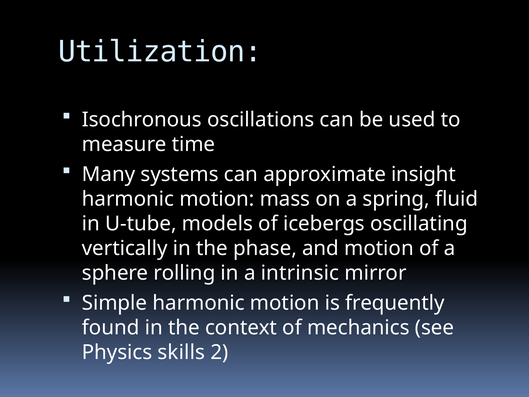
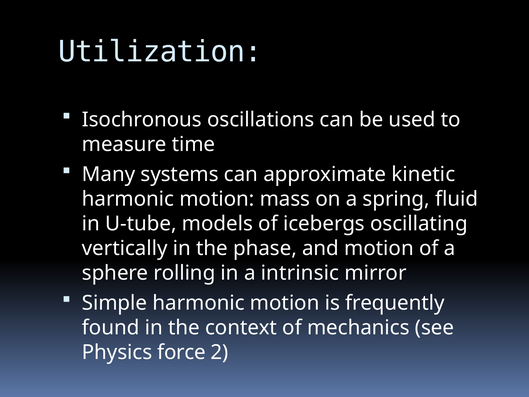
insight: insight -> kinetic (423, 174)
skills: skills -> force (182, 352)
